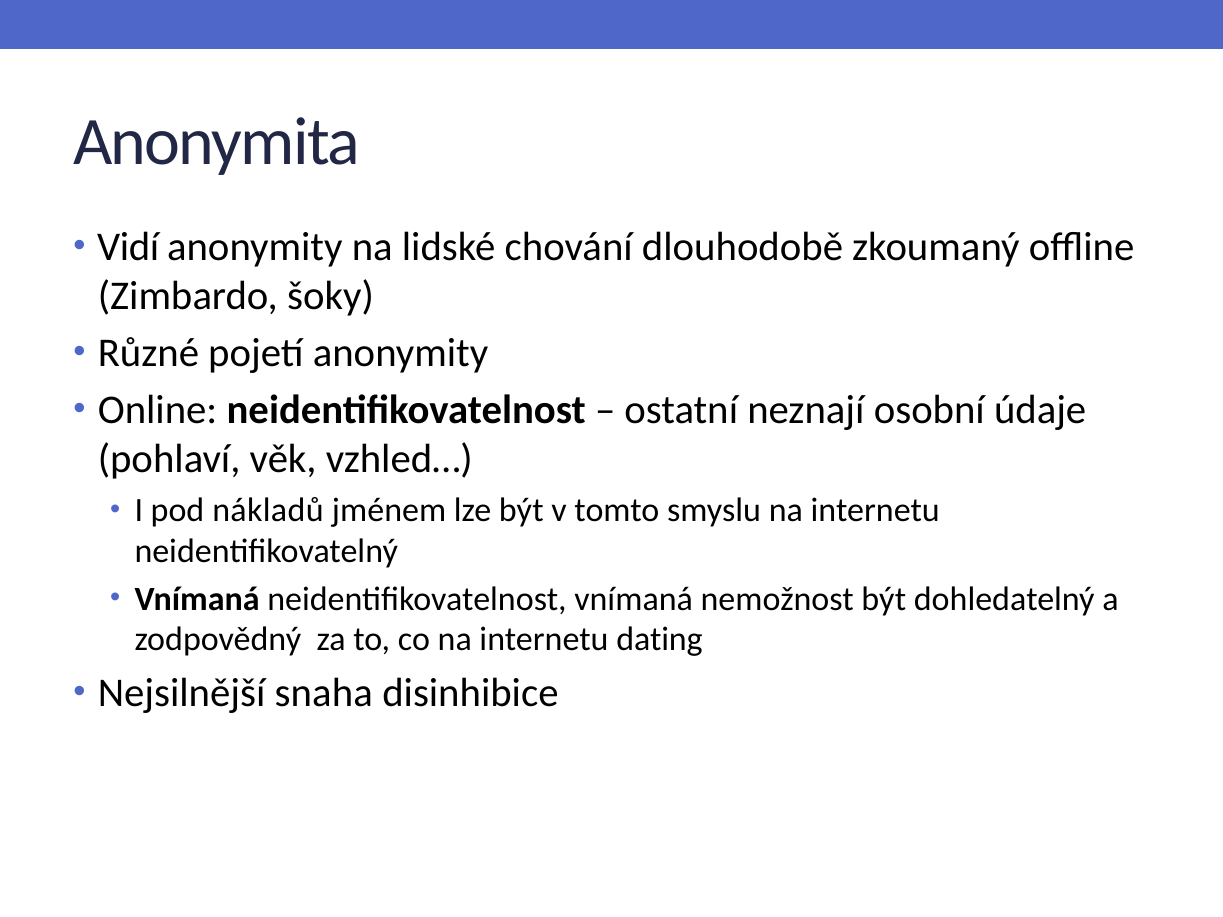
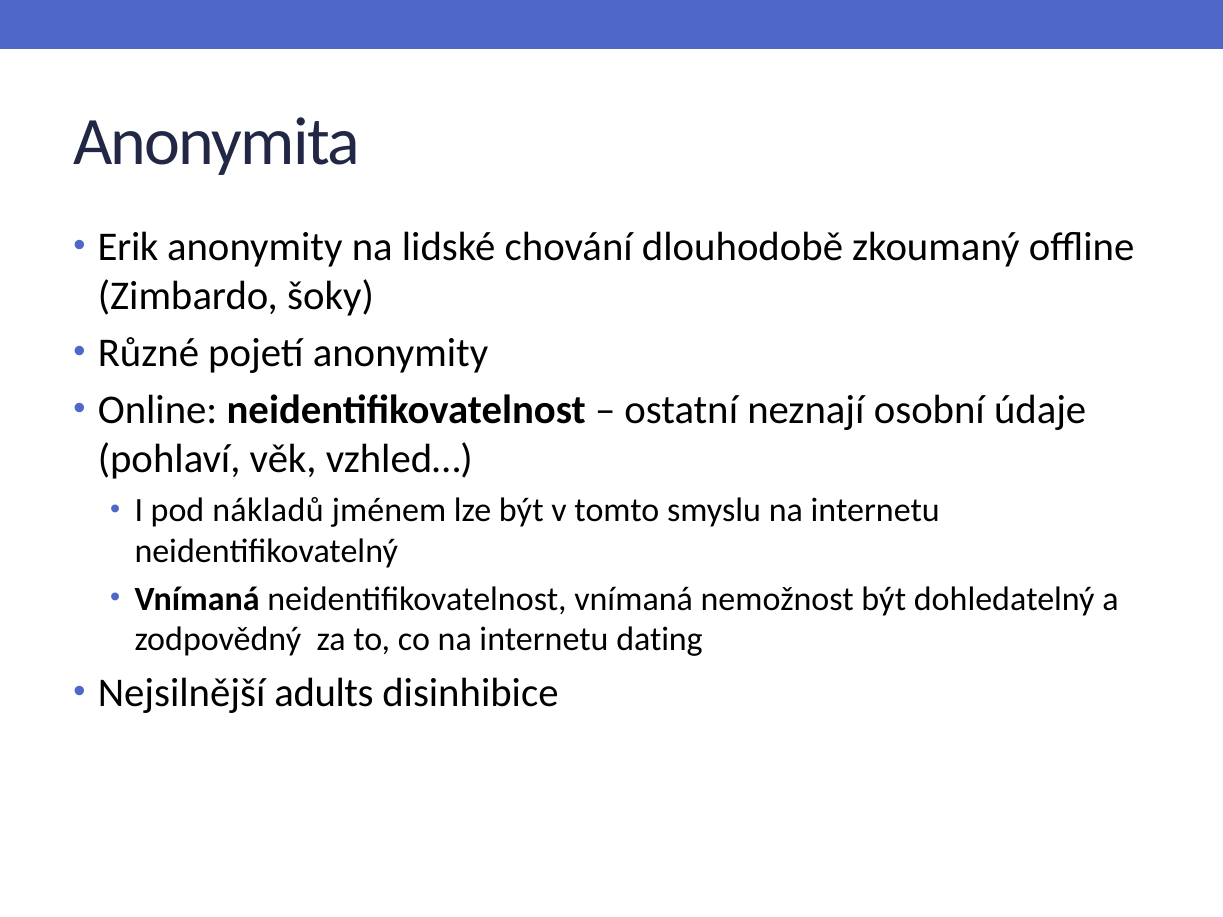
Vidí: Vidí -> Erik (128, 247)
snaha: snaha -> adults (324, 693)
